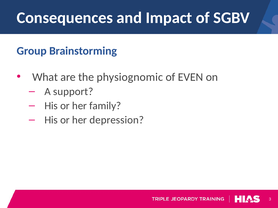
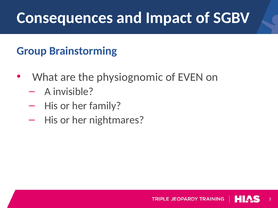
support: support -> invisible (73, 92)
depression: depression -> nightmares (117, 120)
